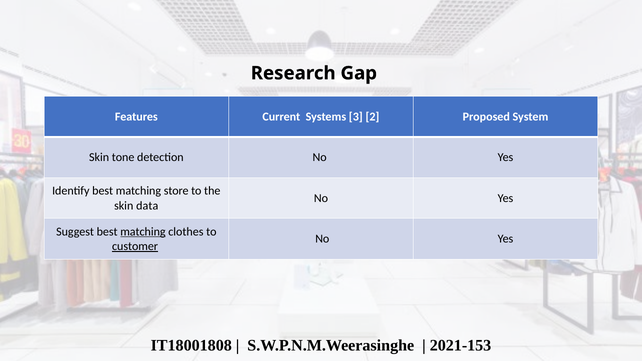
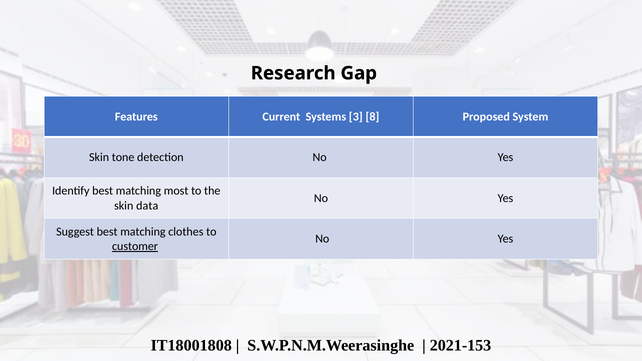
2: 2 -> 8 (372, 117)
store: store -> most (176, 191)
matching underline: present -> none (143, 232)
